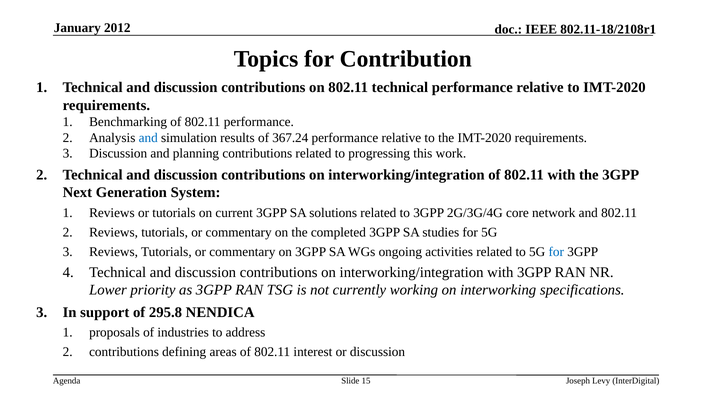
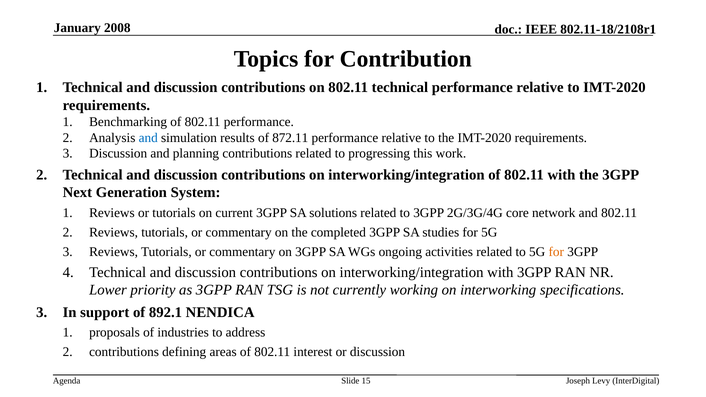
2012: 2012 -> 2008 (117, 28)
367.24: 367.24 -> 872.11 (290, 138)
for colour: blue -> orange (556, 252)
295.8: 295.8 -> 892.1 (166, 312)
